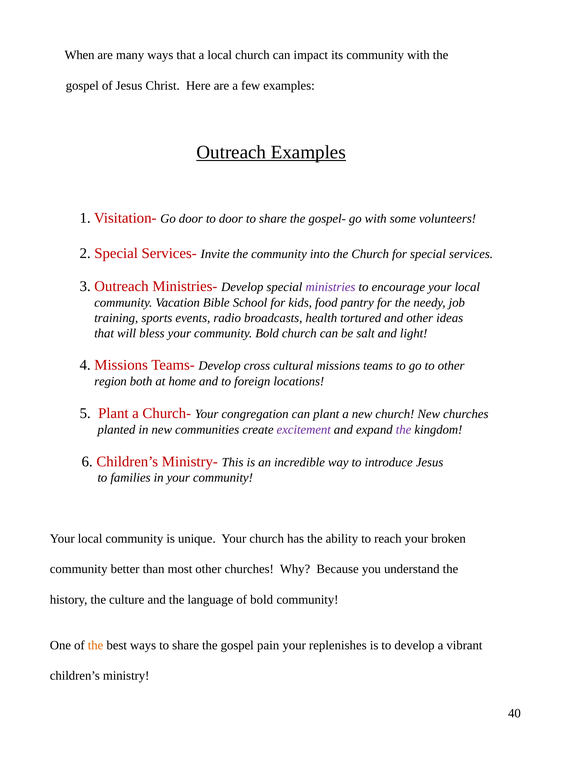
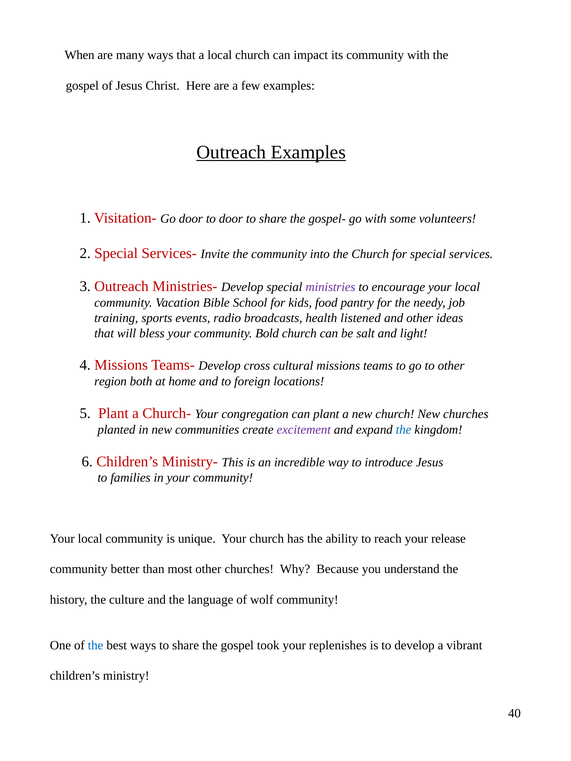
tortured: tortured -> listened (361, 318)
the colour: purple -> blue (404, 430)
broken: broken -> release (448, 539)
of bold: bold -> wolf (262, 600)
the colour: orange -> blue (96, 645)
pain: pain -> took (268, 645)
